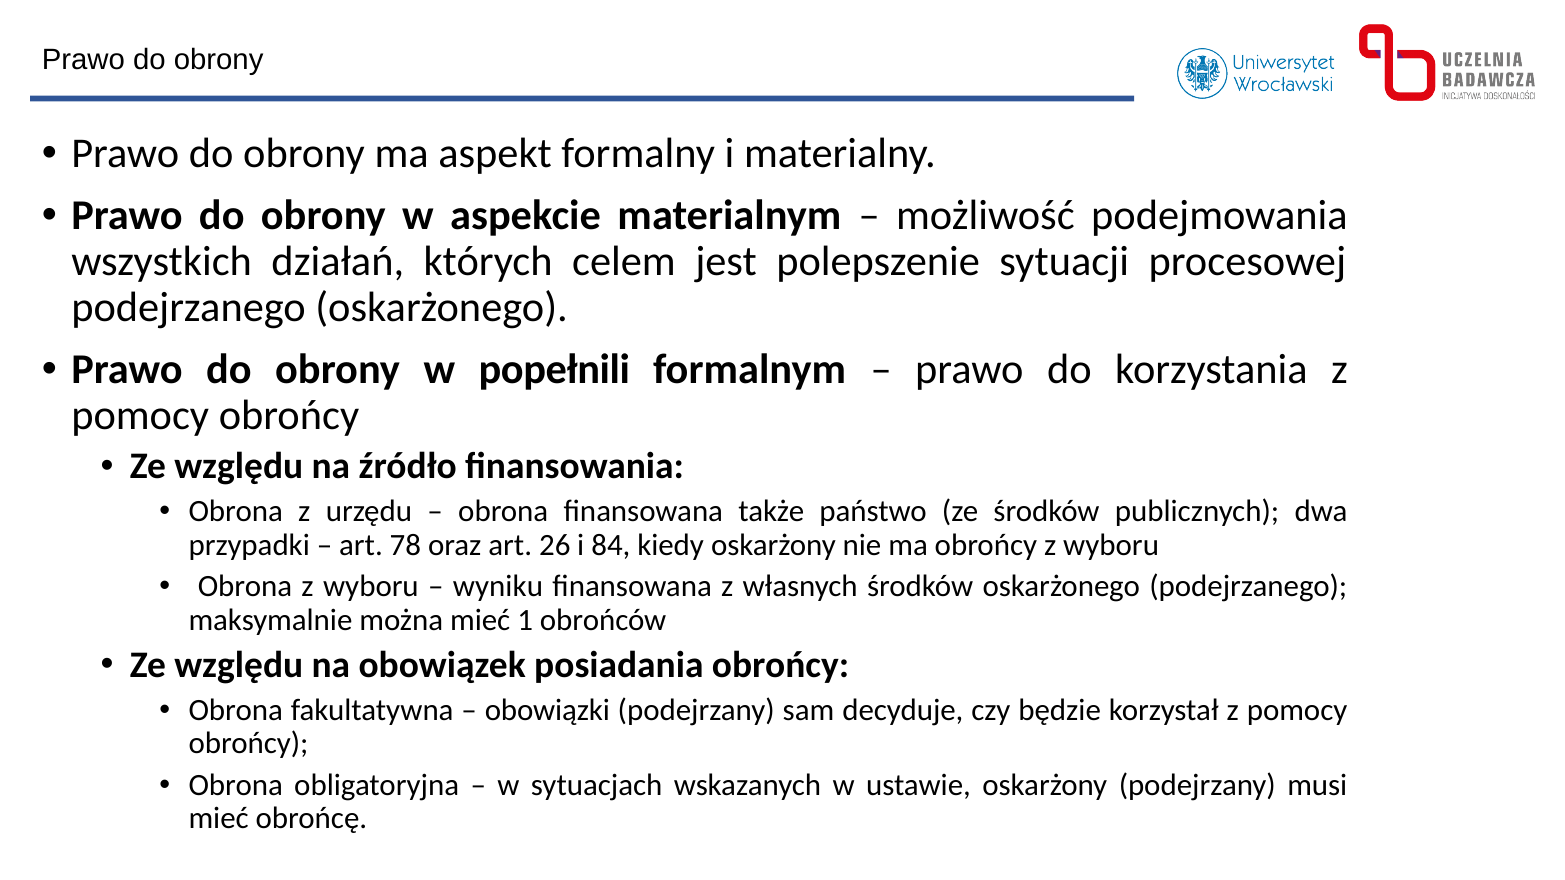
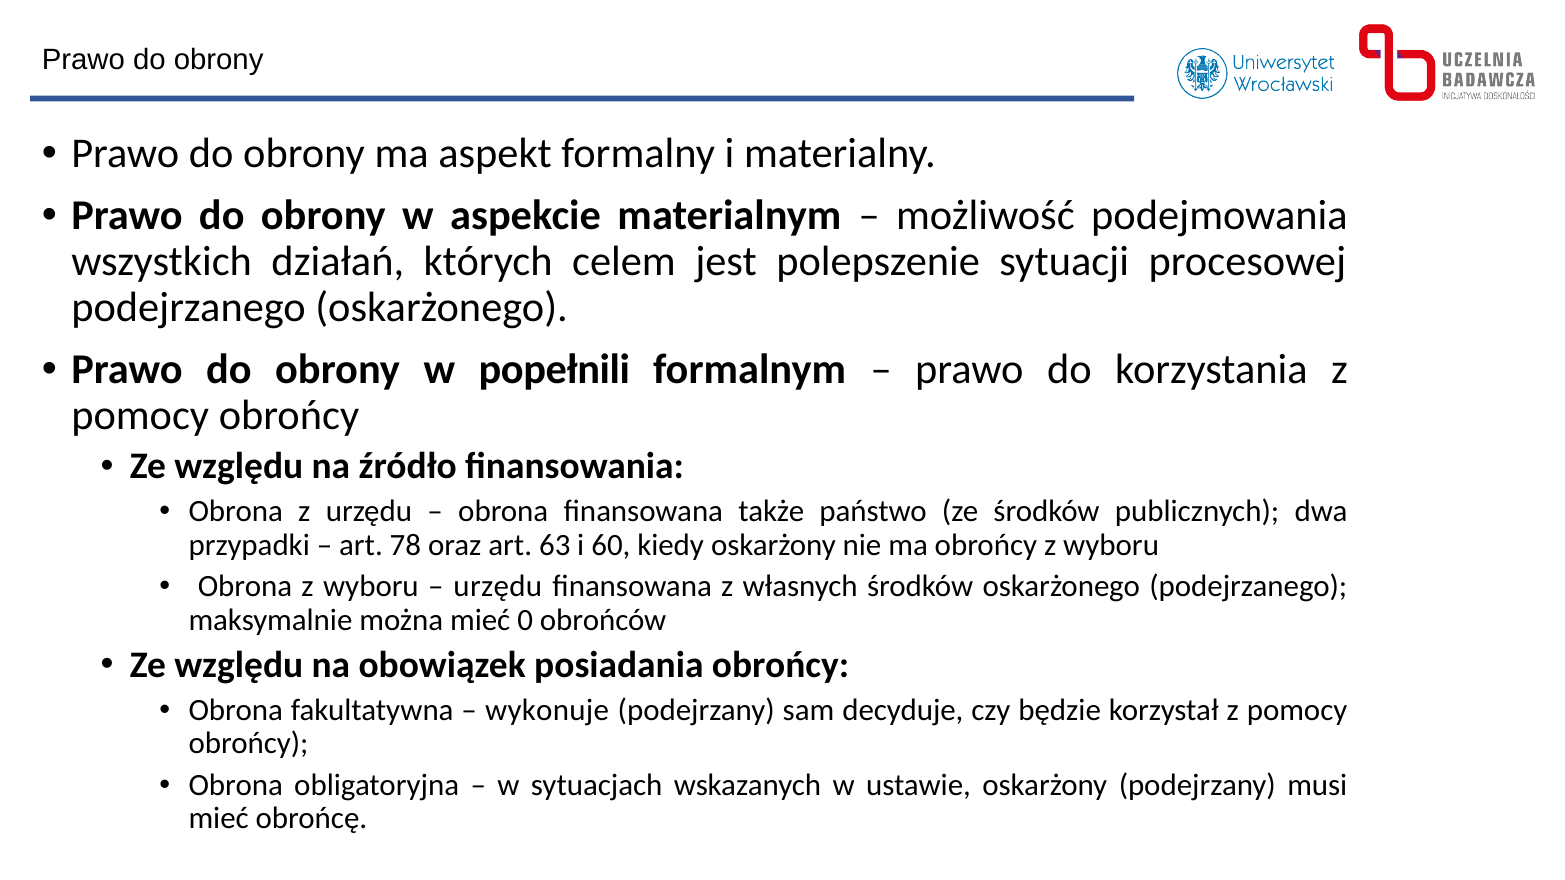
26: 26 -> 63 (555, 545)
84: 84 -> 60 (611, 545)
wyniku: wyniku -> urzędu (498, 587)
1: 1 -> 0 (525, 620)
obowiązki: obowiązki -> wykonuje (547, 710)
